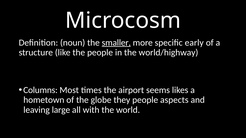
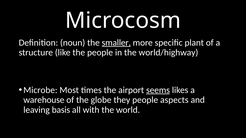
early: early -> plant (194, 43)
Columns: Columns -> Microbe (40, 90)
seems underline: none -> present (158, 90)
hometown: hometown -> warehouse (44, 100)
large: large -> basis (61, 110)
